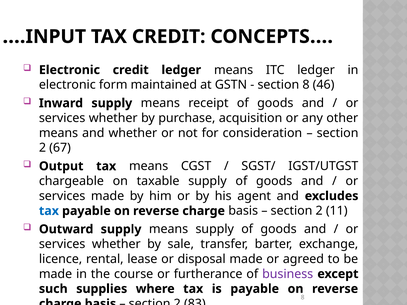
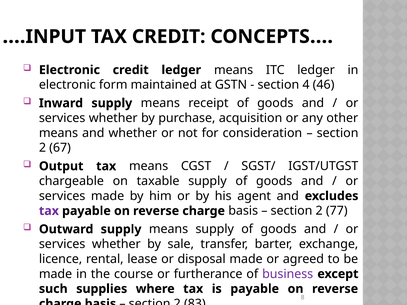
section 8: 8 -> 4 (306, 85)
tax colour: blue -> purple (49, 211)
11: 11 -> 77 (337, 211)
